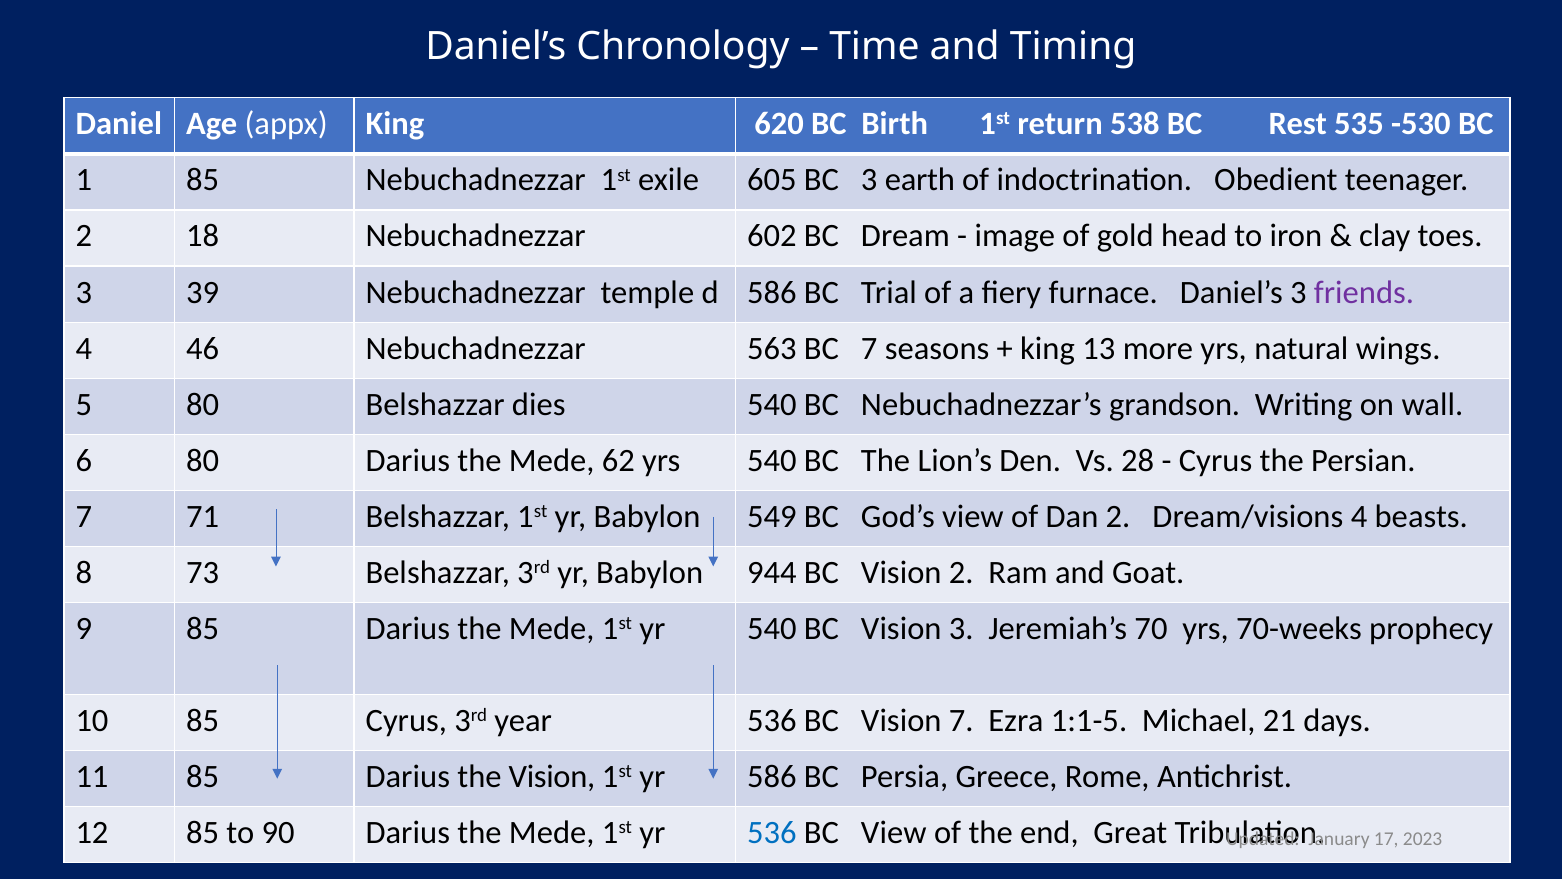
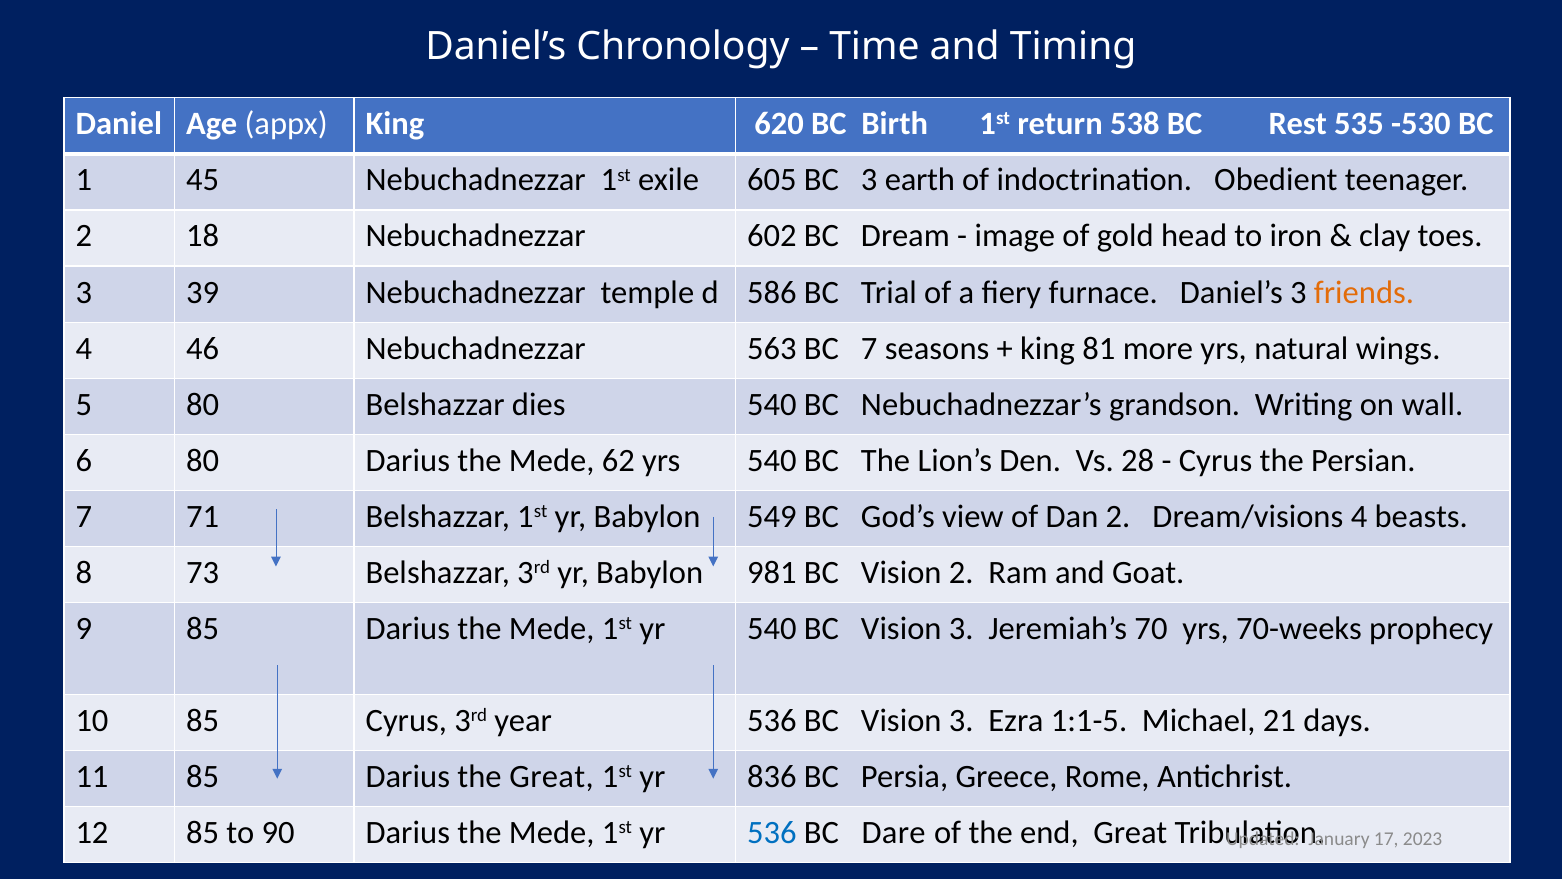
1 85: 85 -> 45 (203, 180)
friends colour: purple -> orange (1364, 292)
13: 13 -> 81 (1099, 348)
944: 944 -> 981 (772, 573)
536 BC Vision 7: 7 -> 3 (961, 720)
the Vision: Vision -> Great (552, 776)
yr 586: 586 -> 836 (772, 776)
BC View: View -> Dare (894, 832)
